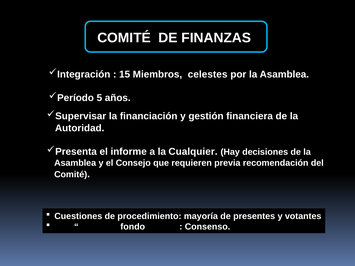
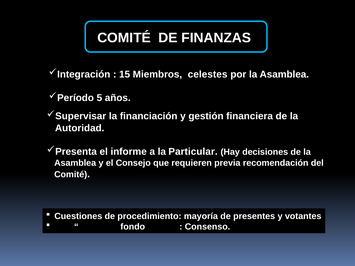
Cualquier: Cualquier -> Particular (193, 152)
